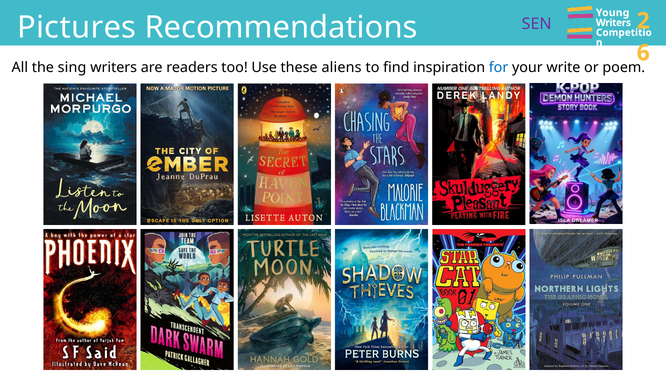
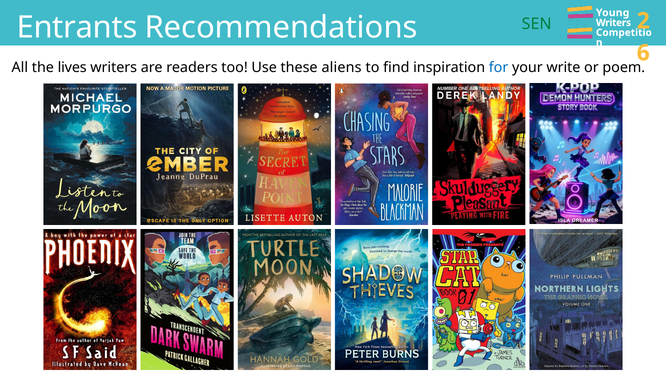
Pictures: Pictures -> Entrants (77, 27)
SEN colour: purple -> green (537, 24)
sing: sing -> lives (72, 68)
